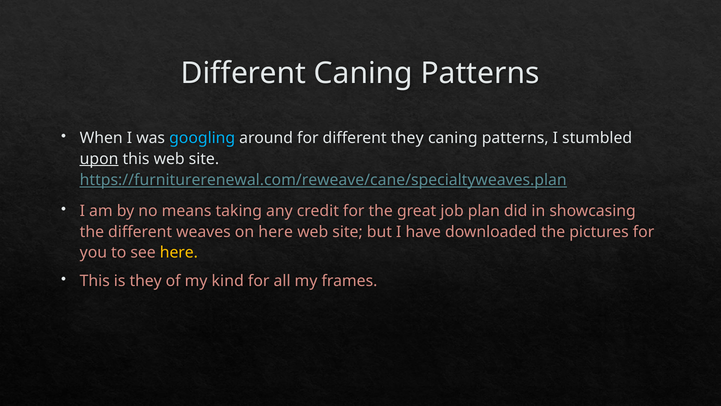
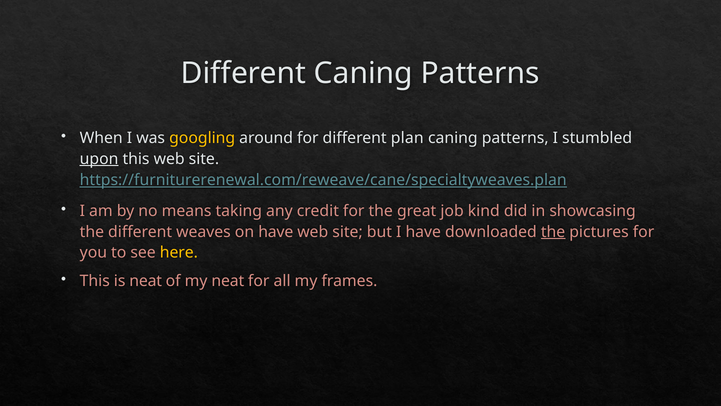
googling colour: light blue -> yellow (202, 138)
different they: they -> plan (407, 138)
plan: plan -> kind (484, 211)
on here: here -> have (276, 232)
the underline: none -> present (553, 232)
is they: they -> neat (146, 281)
my kind: kind -> neat (228, 281)
